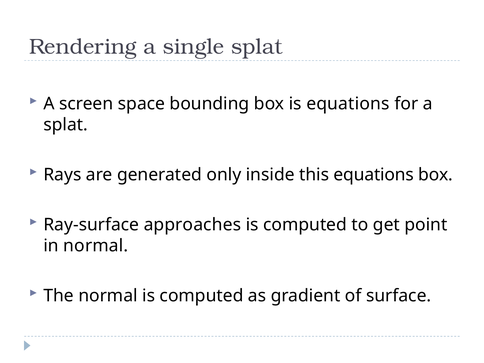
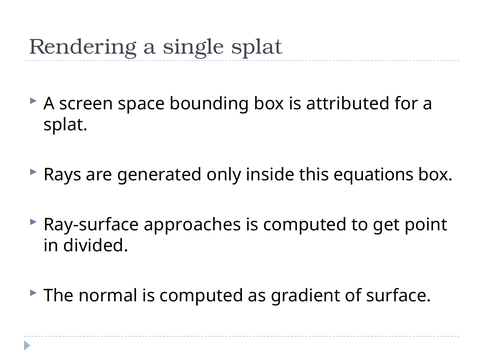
is equations: equations -> attributed (348, 104)
in normal: normal -> divided (96, 246)
